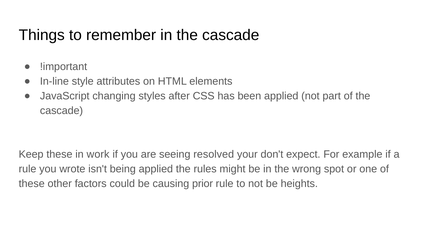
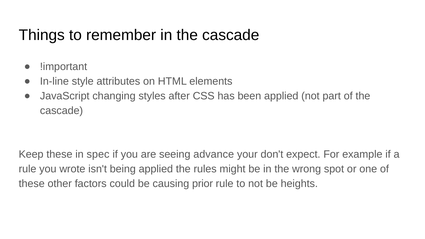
work: work -> spec (98, 154)
resolved: resolved -> advance (214, 154)
